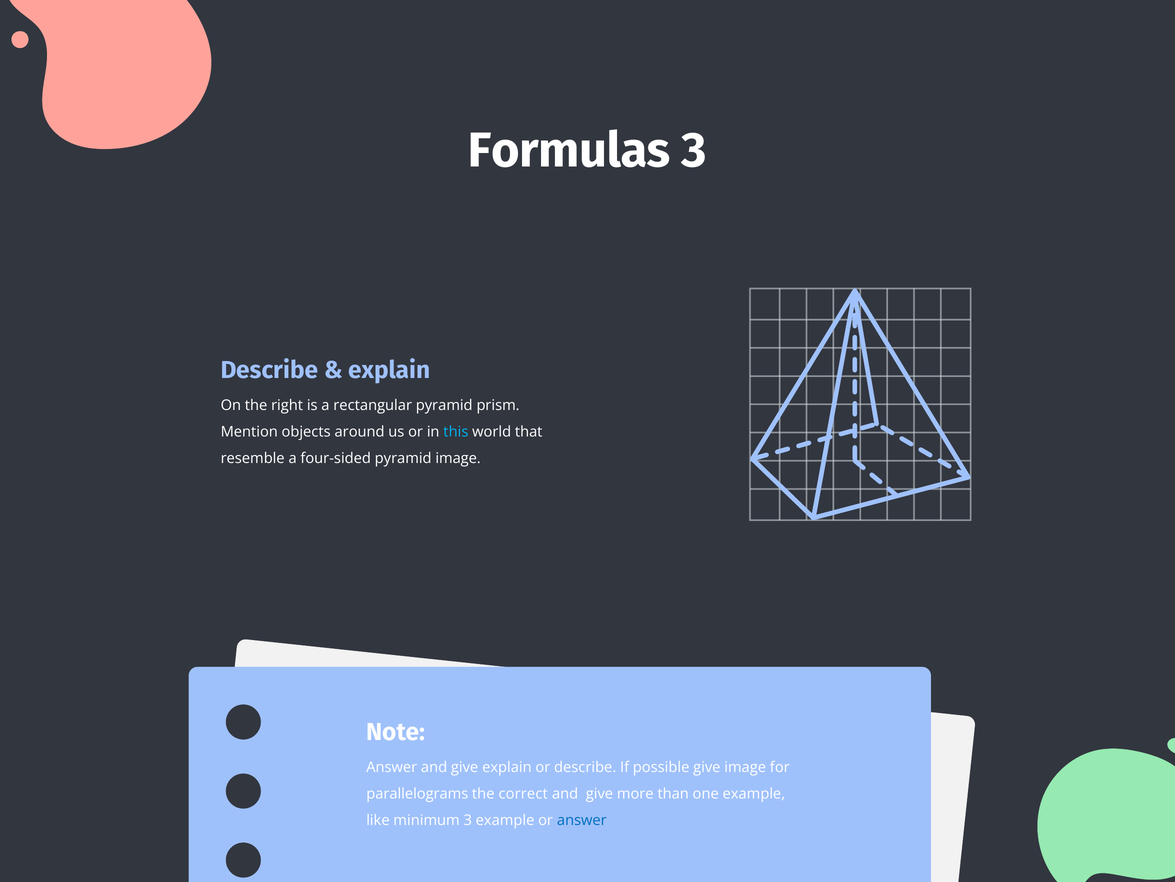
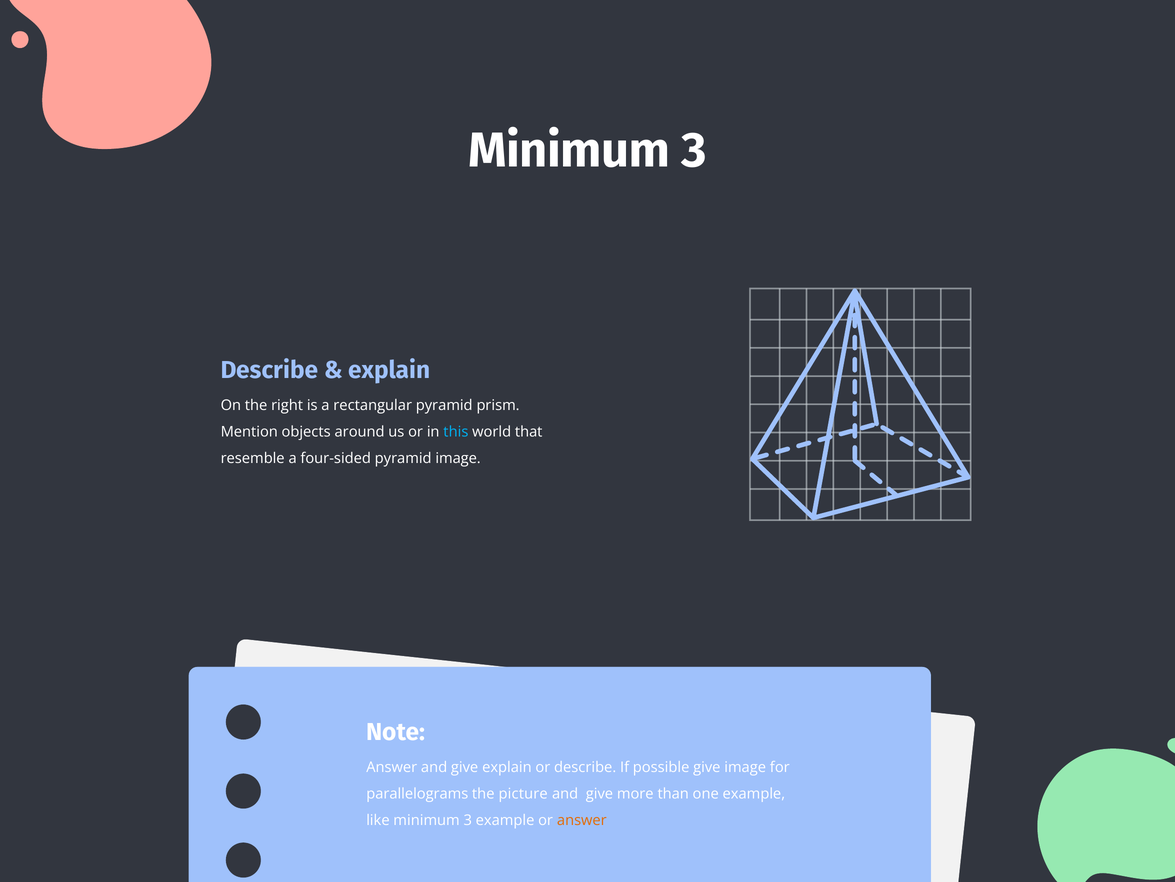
Formulas: Formulas -> Minimum (569, 151)
correct: correct -> picture (523, 793)
answer colour: blue -> orange (582, 820)
